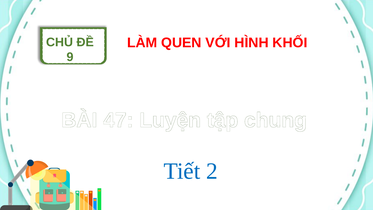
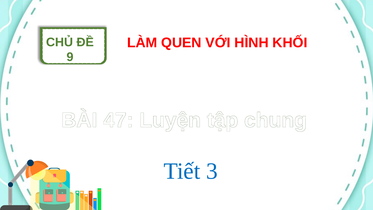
2: 2 -> 3 (212, 171)
